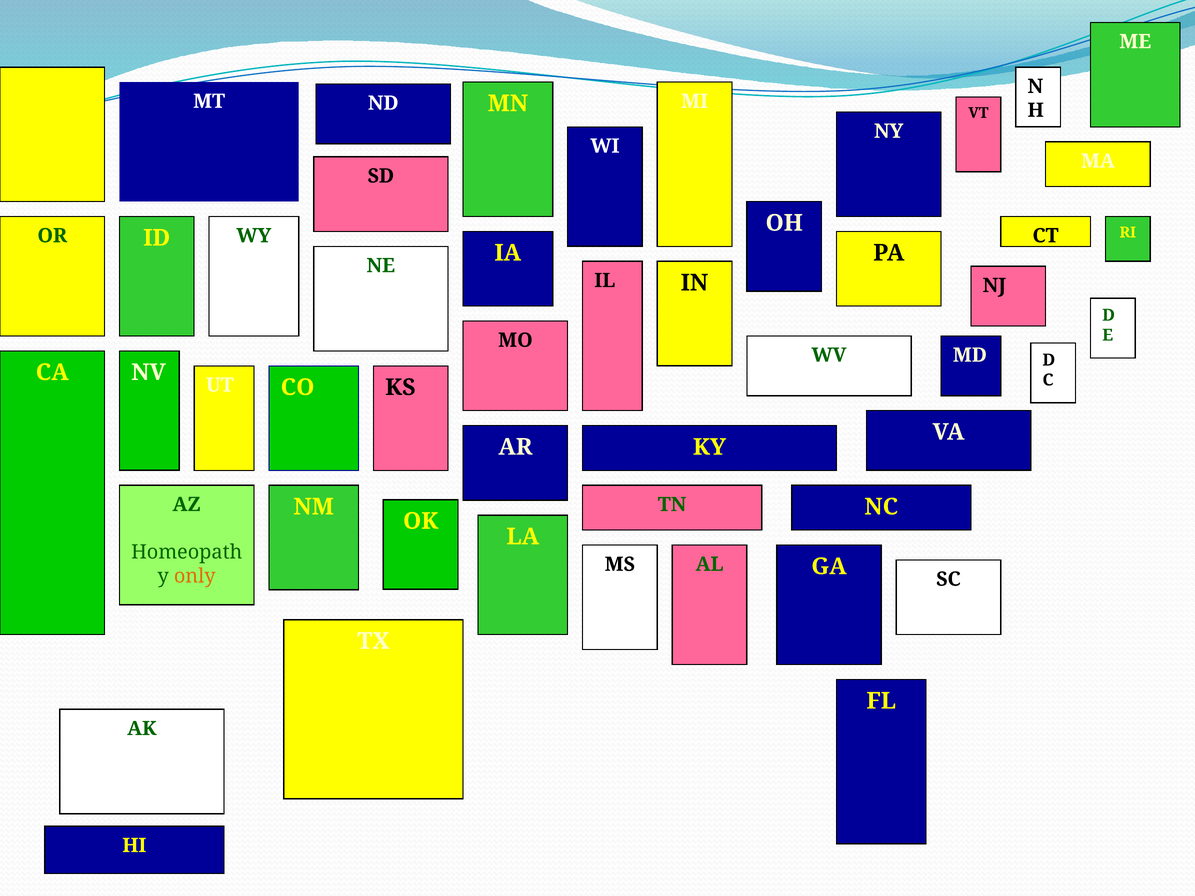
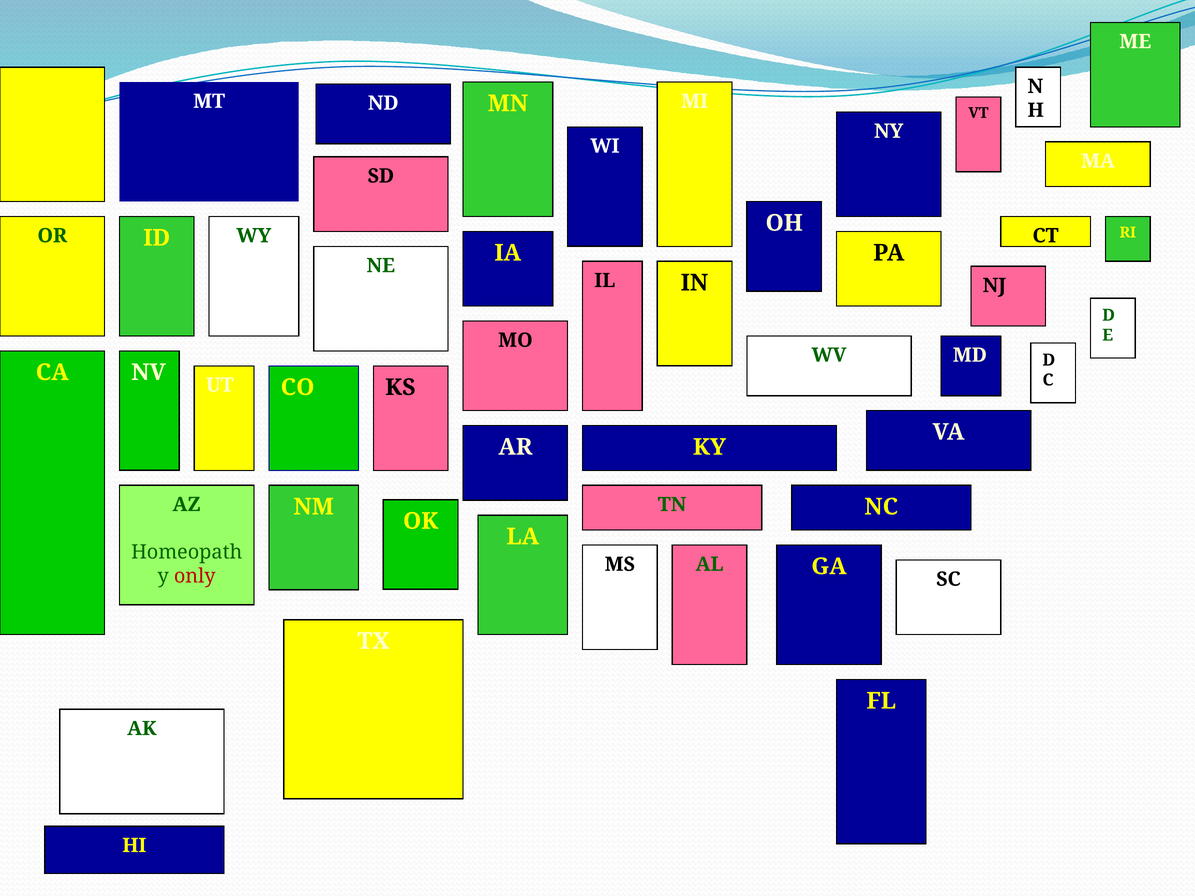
only colour: orange -> red (195, 576)
